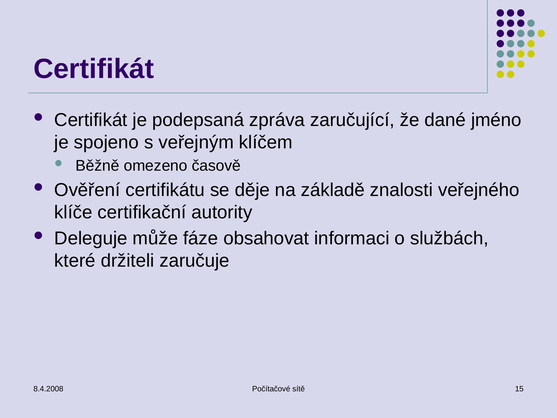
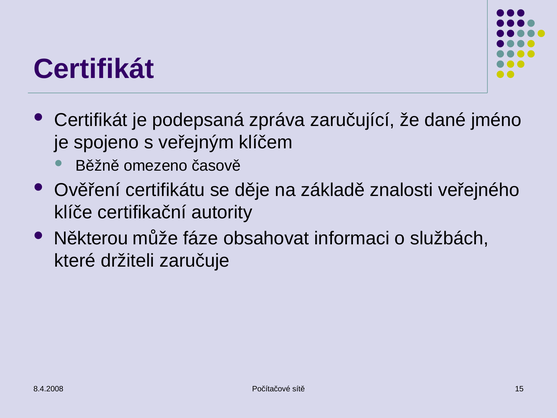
Deleguje: Deleguje -> Některou (91, 238)
